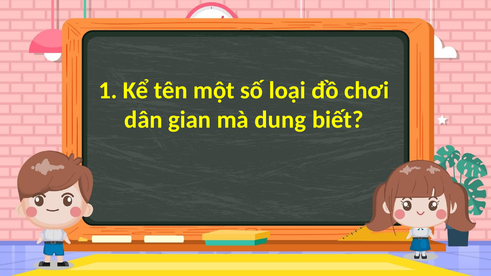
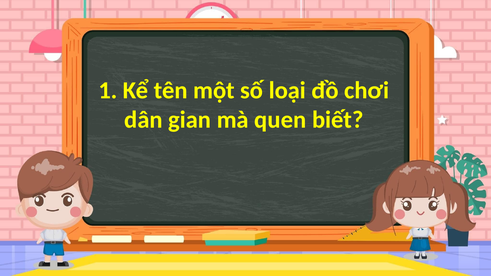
dung: dung -> quen (280, 120)
